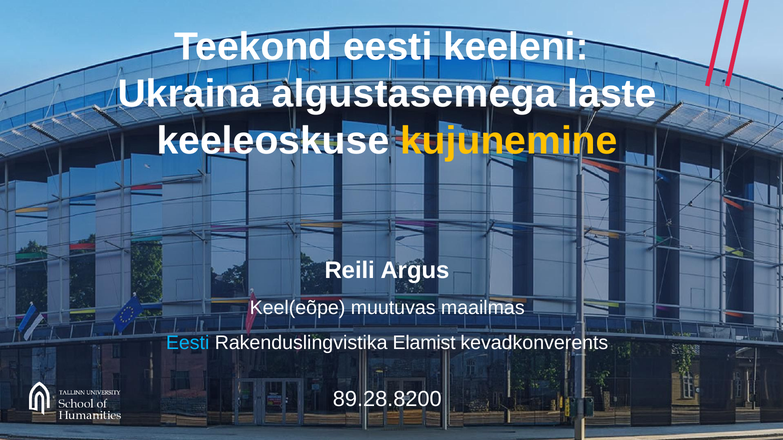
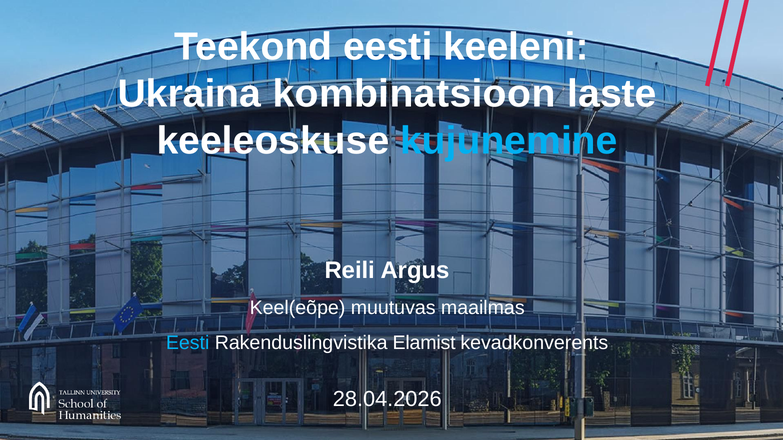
algustasemega: algustasemega -> kombinatsioon (414, 94)
kujunemine colour: yellow -> light blue (509, 141)
89.28.8200: 89.28.8200 -> 28.04.2026 (387, 400)
